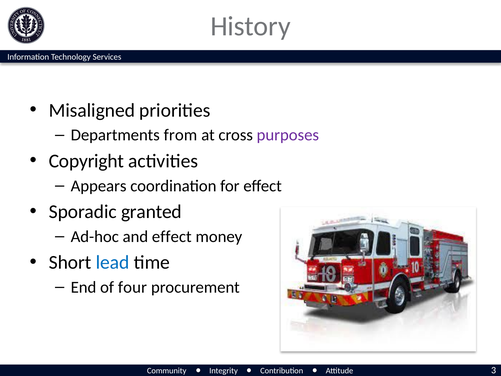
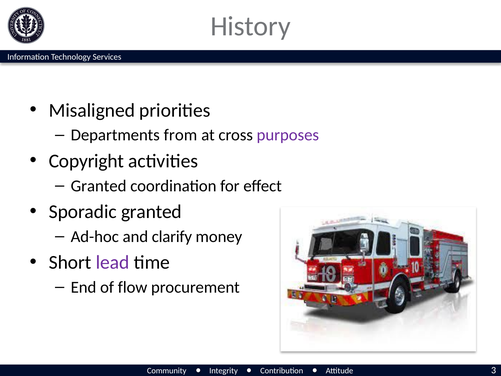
Appears: Appears -> Granted (99, 186)
and effect: effect -> clarify (172, 236)
lead colour: blue -> purple (113, 262)
four: four -> flow (133, 287)
